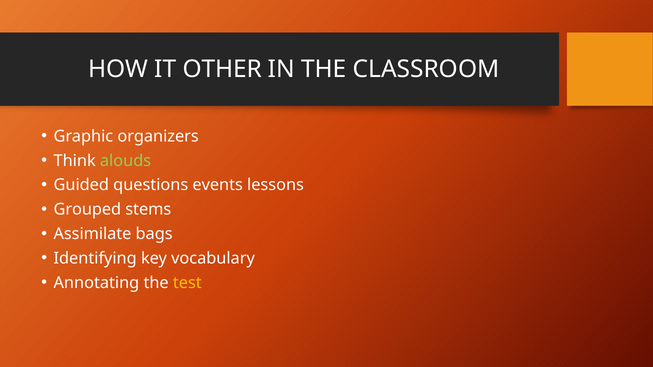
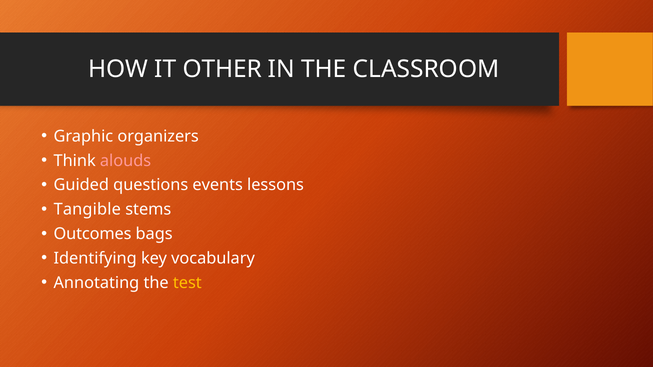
alouds colour: light green -> pink (126, 161)
Grouped: Grouped -> Tangible (87, 210)
Assimilate: Assimilate -> Outcomes (93, 234)
